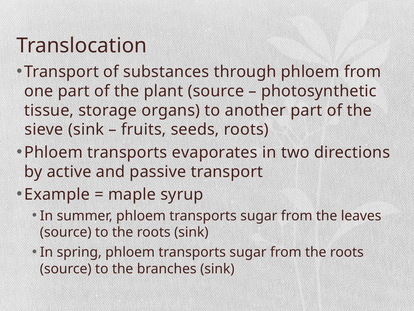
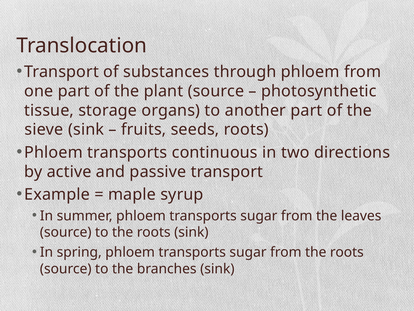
evaporates: evaporates -> continuous (215, 152)
